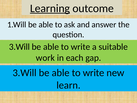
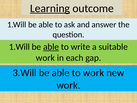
3.Will: 3.Will -> 1.Will (19, 47)
able underline: none -> present (51, 47)
write: write -> work (93, 73)
learn: learn -> work (68, 85)
